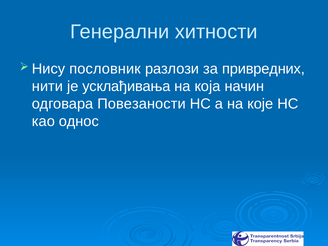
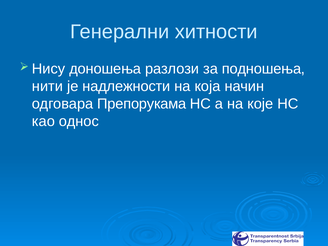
пословник: пословник -> доношења (105, 69)
привредних: привредних -> подношења (263, 69)
усклађивања: усклађивања -> надлежности (126, 86)
Повезаности: Повезаности -> Препорукама (142, 104)
